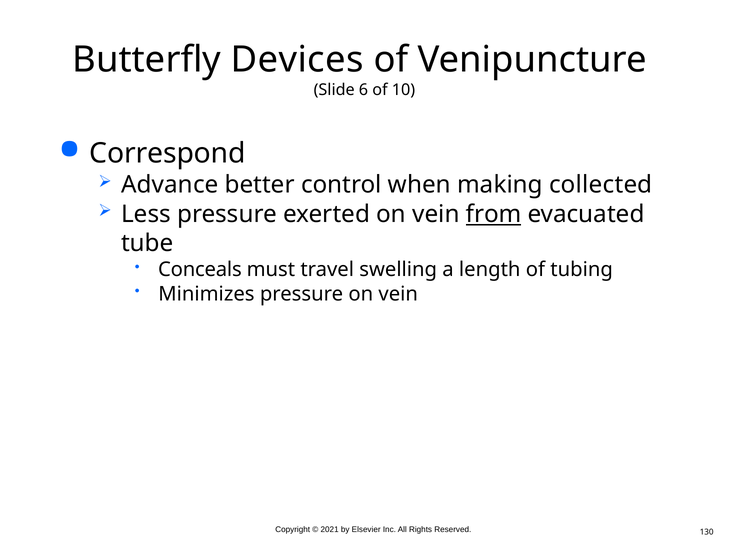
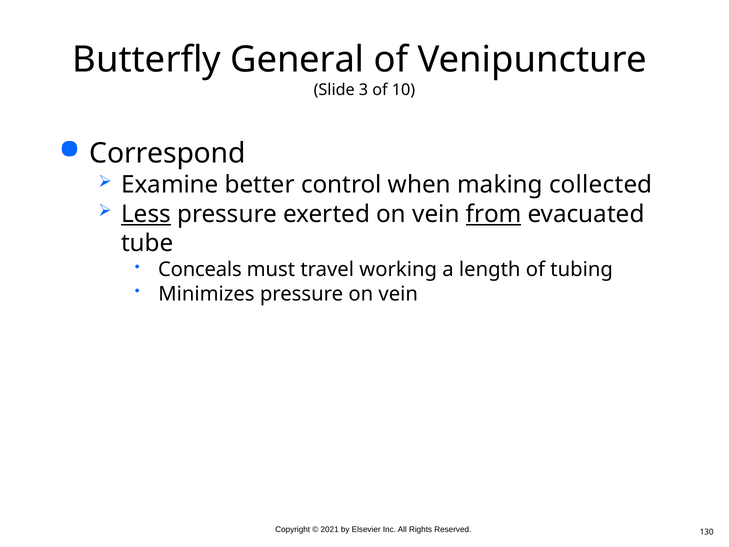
Devices: Devices -> General (297, 60)
6: 6 -> 3 (363, 90)
Advance: Advance -> Examine (170, 185)
Less underline: none -> present (146, 214)
swelling: swelling -> working (398, 270)
